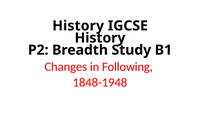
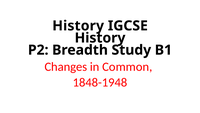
Following: Following -> Common (127, 67)
